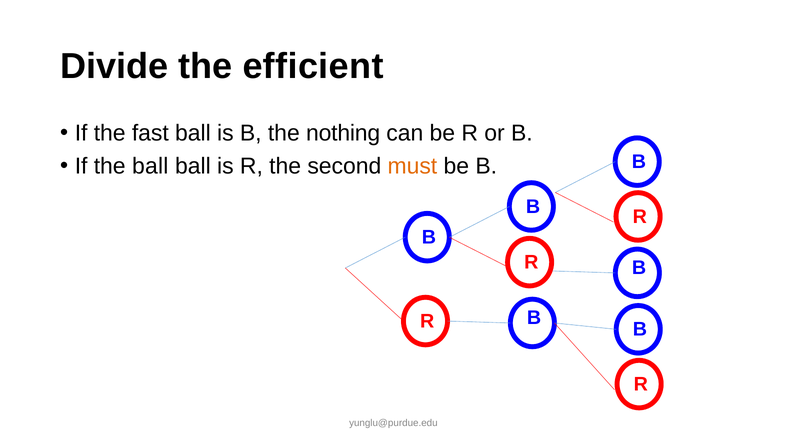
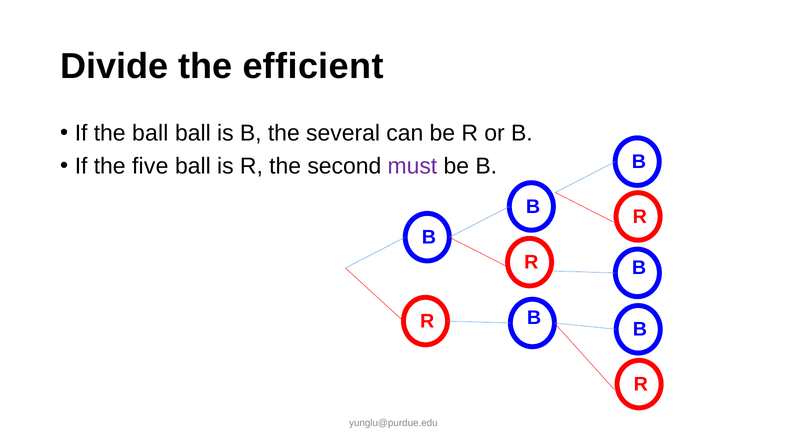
the fast: fast -> ball (150, 133)
nothing: nothing -> several (343, 133)
the ball: ball -> five (150, 166)
must colour: orange -> purple (412, 166)
